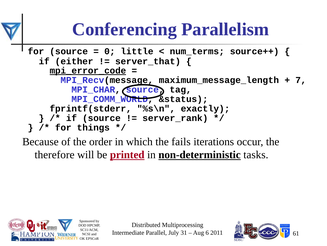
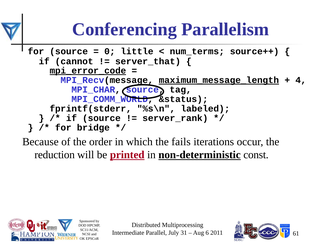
either: either -> cannot (74, 61)
maximum_message_length underline: none -> present (219, 80)
7: 7 -> 4 (301, 80)
exactly: exactly -> labeled (205, 108)
things: things -> bridge (93, 127)
therefore: therefore -> reduction (55, 154)
tasks: tasks -> const (256, 154)
